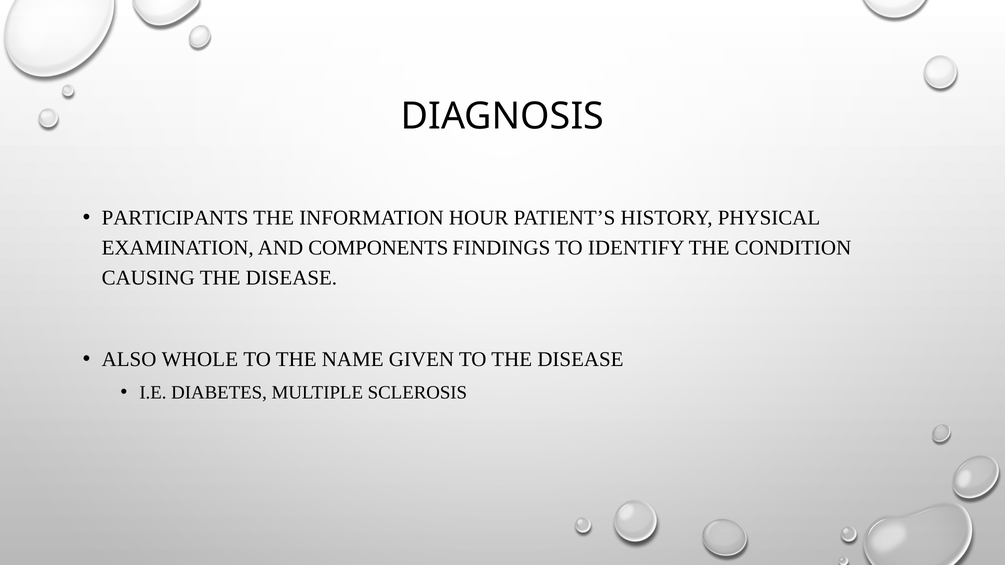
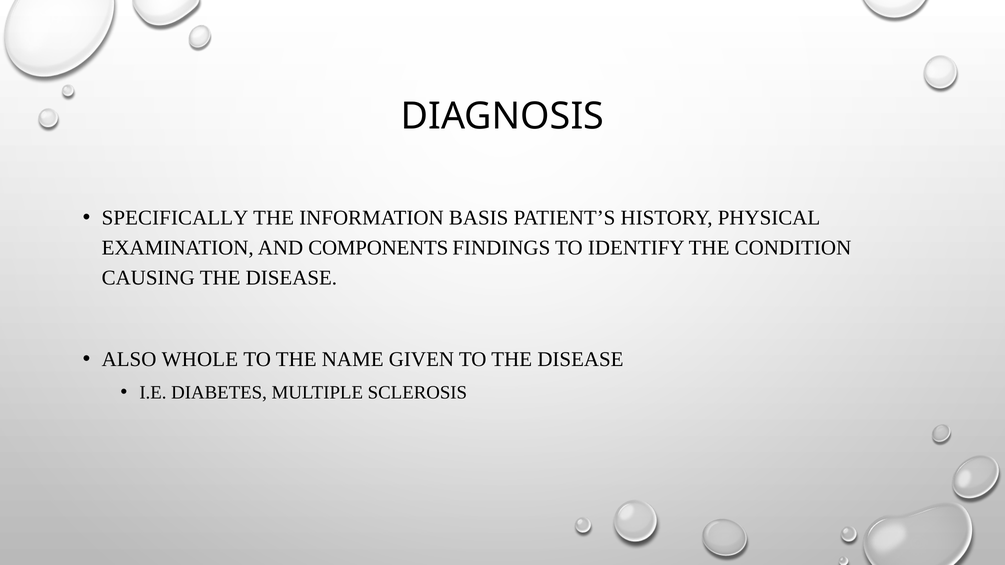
PARTICIPANTS: PARTICIPANTS -> SPECIFICALLY (175, 218)
HOUR: HOUR -> BASIS (479, 218)
